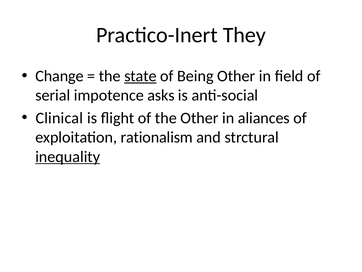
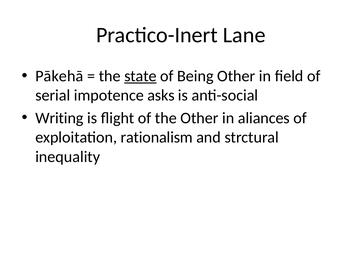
They: They -> Lane (244, 35)
Change: Change -> Pākehā (59, 76)
Clinical: Clinical -> Writing (59, 118)
inequality underline: present -> none (68, 156)
